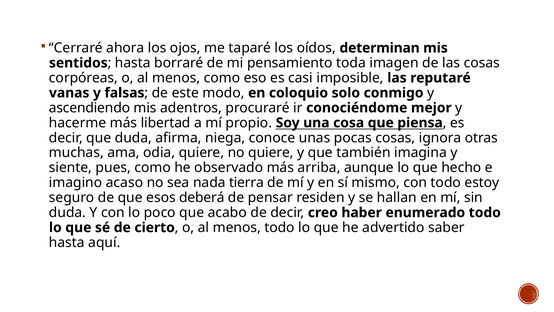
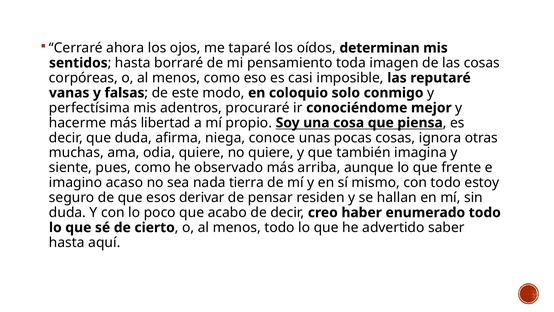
ascendiendo: ascendiendo -> perfectísima (89, 108)
hecho: hecho -> frente (461, 167)
deberá: deberá -> derivar (202, 197)
